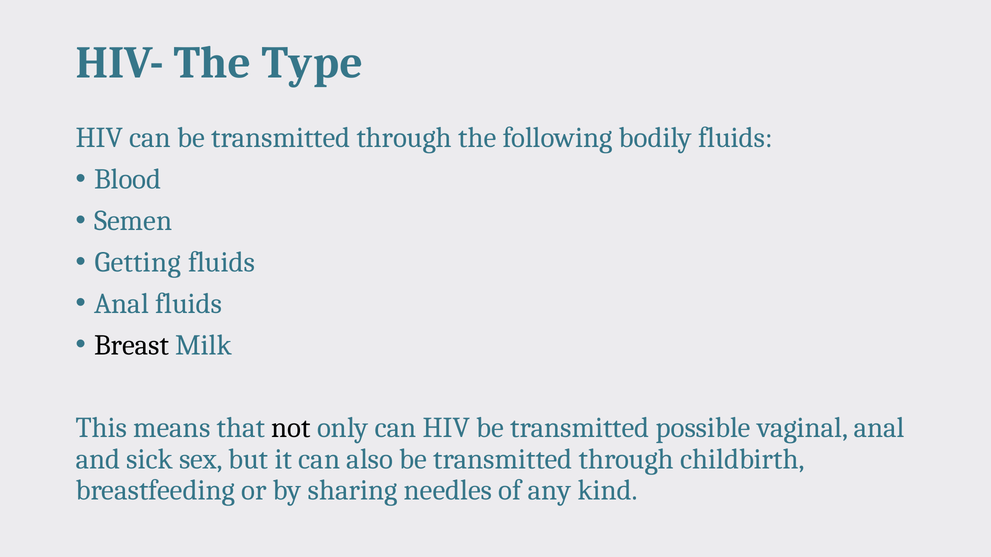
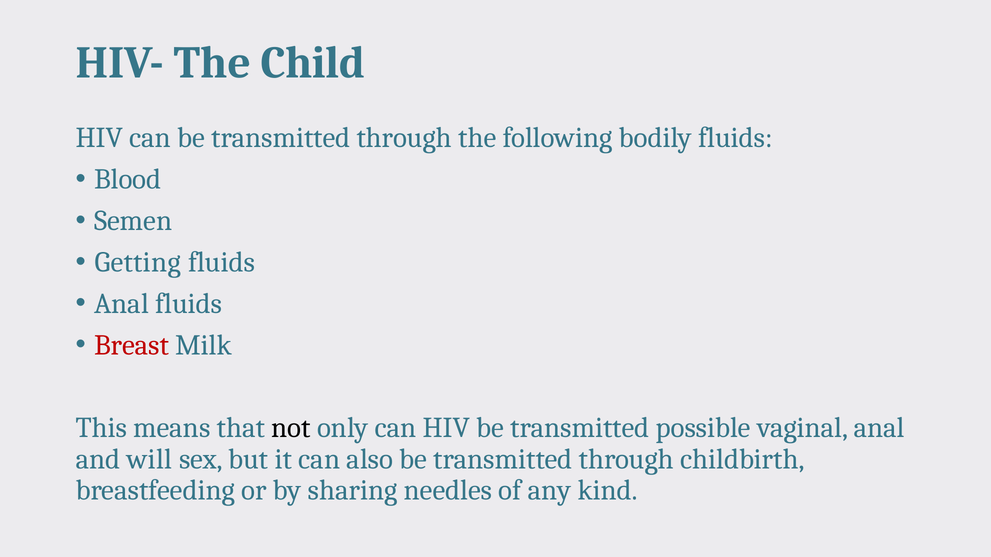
Type: Type -> Child (313, 63)
Breast colour: black -> red (132, 345)
sick: sick -> will (149, 459)
